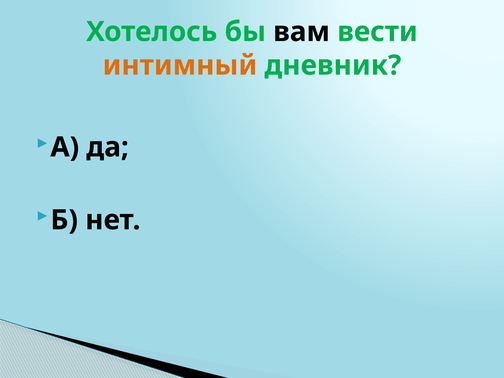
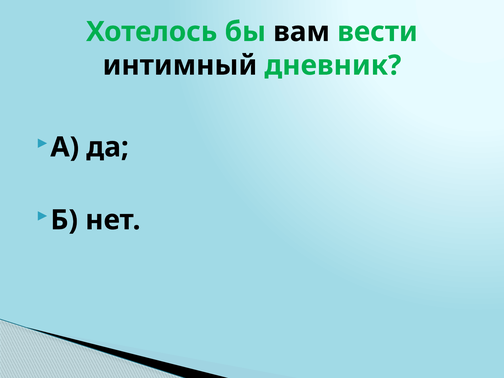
интимный colour: orange -> black (180, 65)
